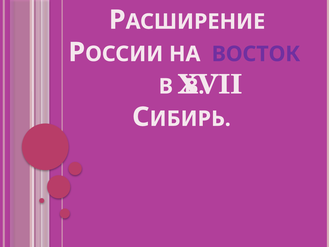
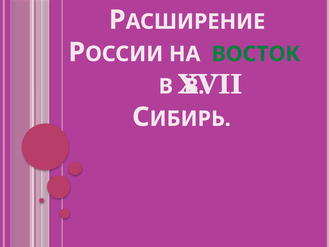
ВОСТОК colour: purple -> green (256, 54)
